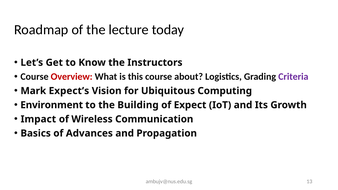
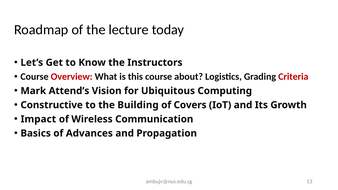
Criteria colour: purple -> red (293, 77)
Expect’s: Expect’s -> Attend’s (69, 91)
Environment: Environment -> Constructive (52, 105)
Expect: Expect -> Covers (190, 105)
